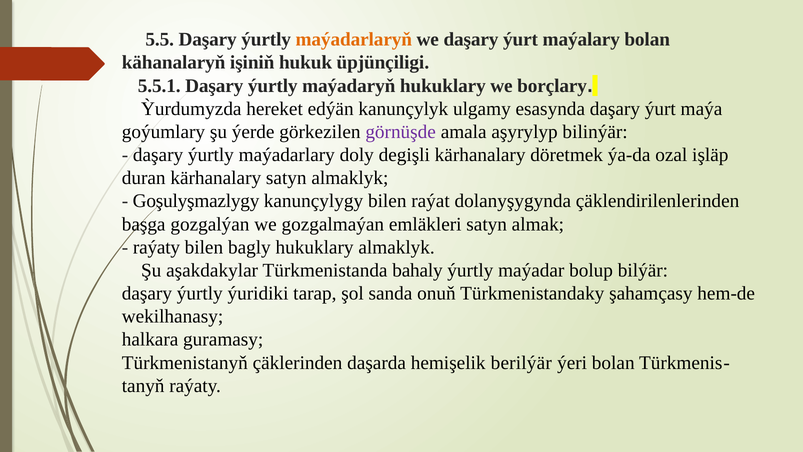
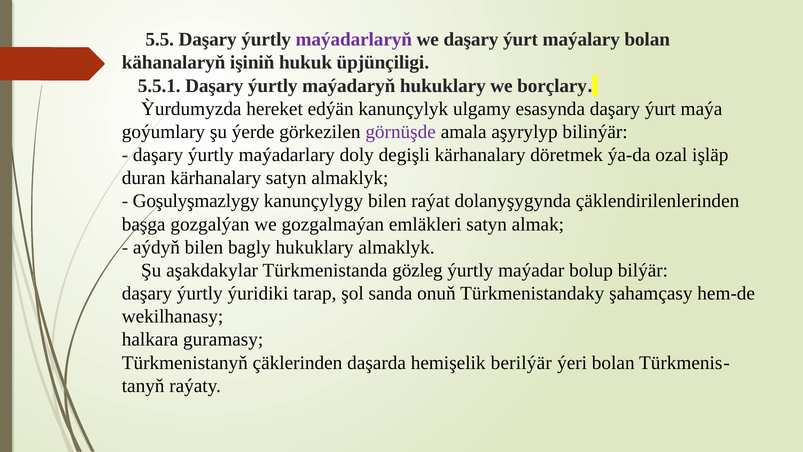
maýadarlaryň colour: orange -> purple (354, 39)
raýaty: raýaty -> aýdyň (156, 247)
bahaly: bahaly -> gözleg (418, 270)
